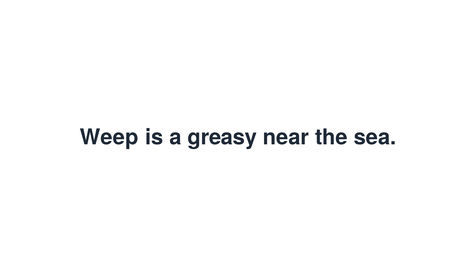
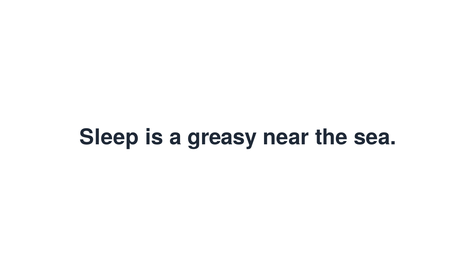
Weep: Weep -> Sleep (109, 137)
